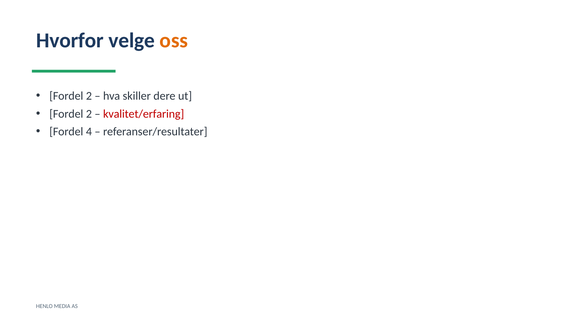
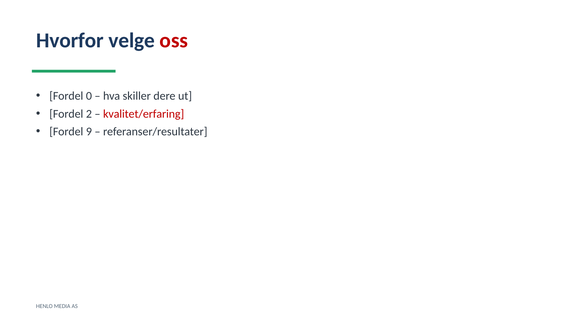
oss colour: orange -> red (174, 40)
2: 2 -> 0 (89, 96)
4: 4 -> 9 (89, 131)
